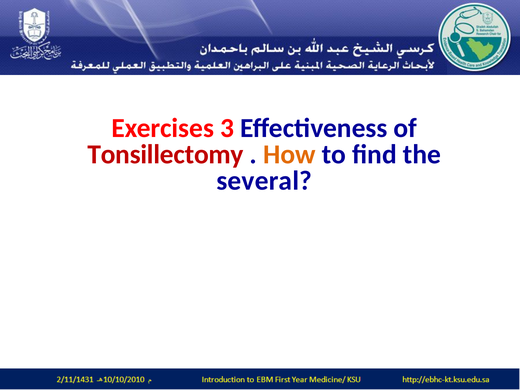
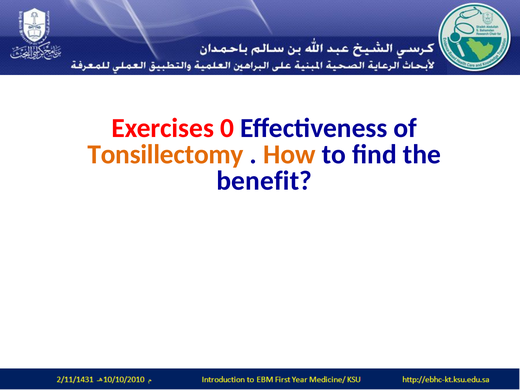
3: 3 -> 0 (227, 128)
Tonsillectomy colour: red -> orange (165, 155)
several: several -> benefit (264, 181)
